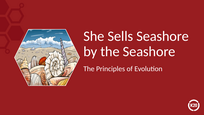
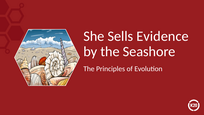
Sells Seashore: Seashore -> Evidence (163, 36)
